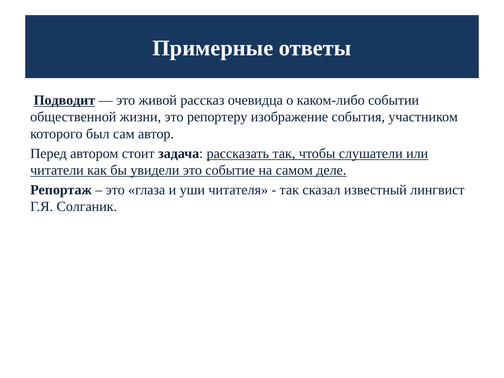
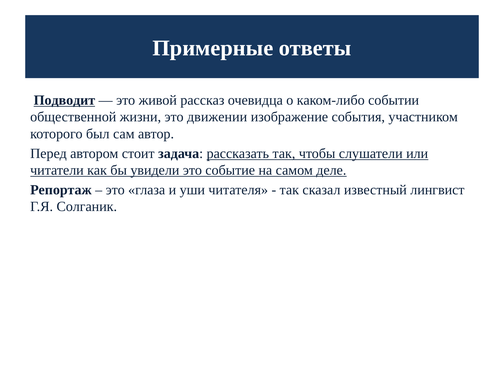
репортеру: репортеру -> движении (217, 117)
